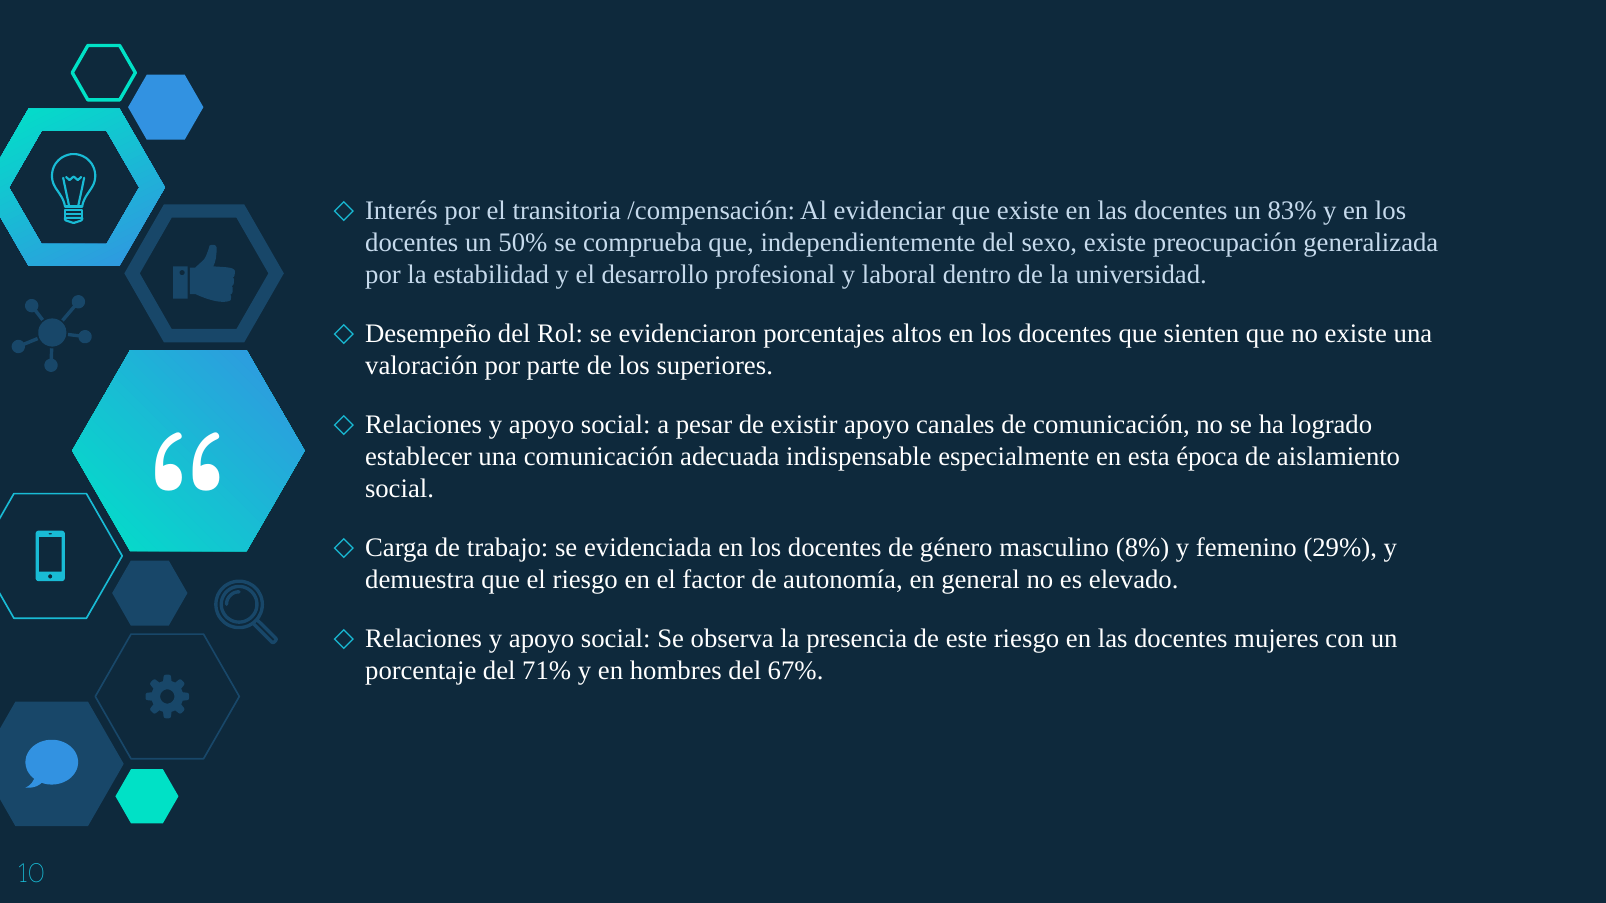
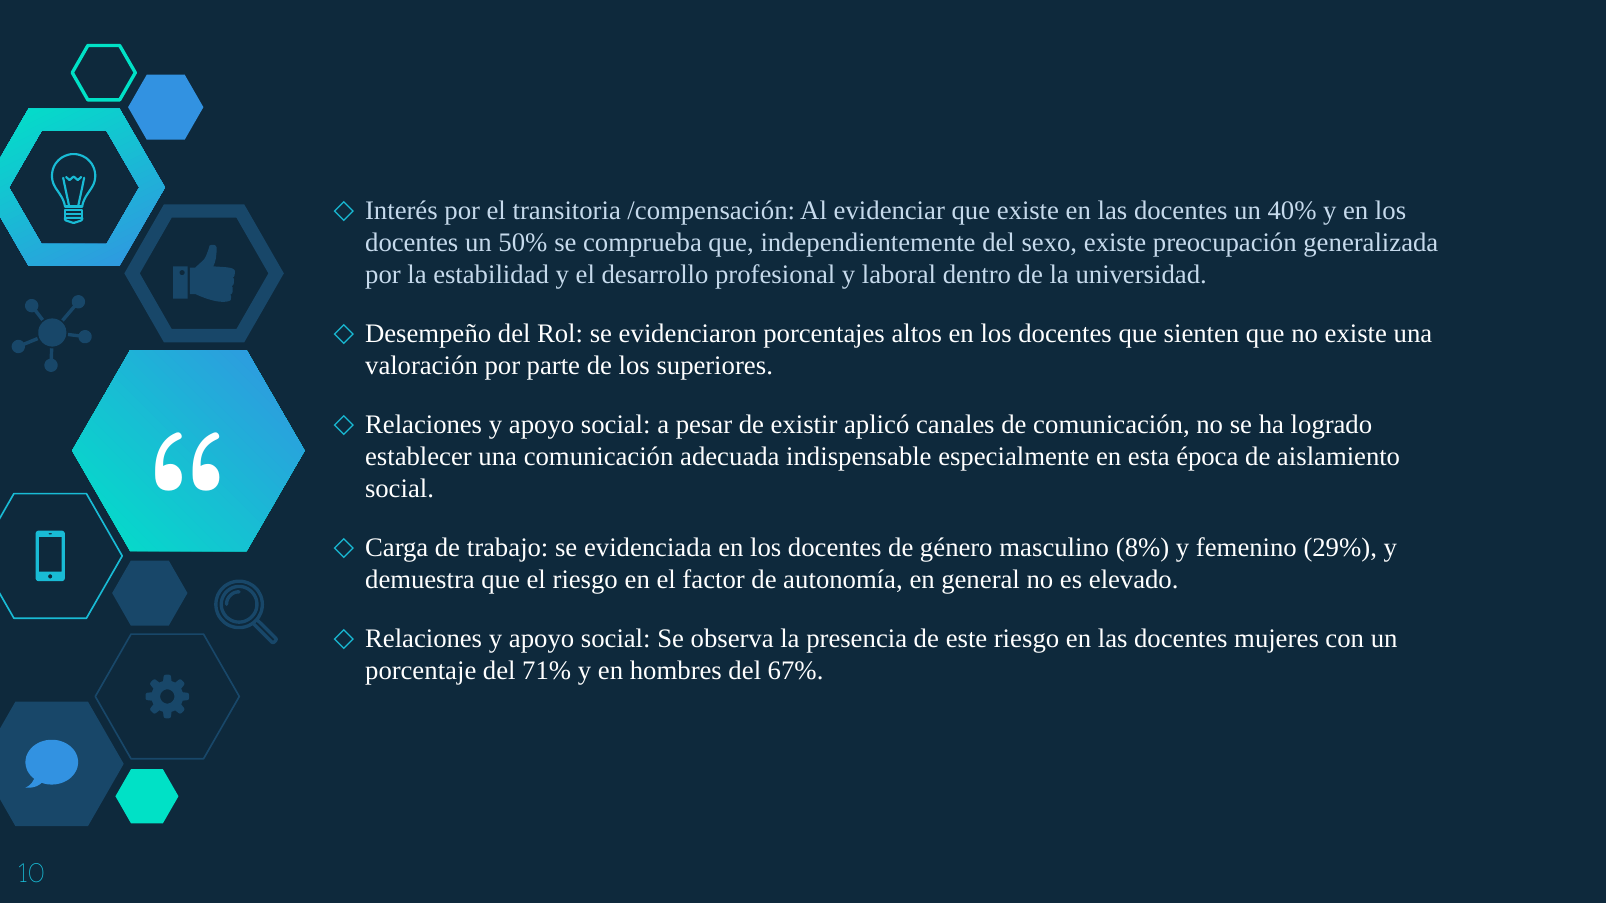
83%: 83% -> 40% (1292, 210)
existir apoyo: apoyo -> aplicó (877, 425)
